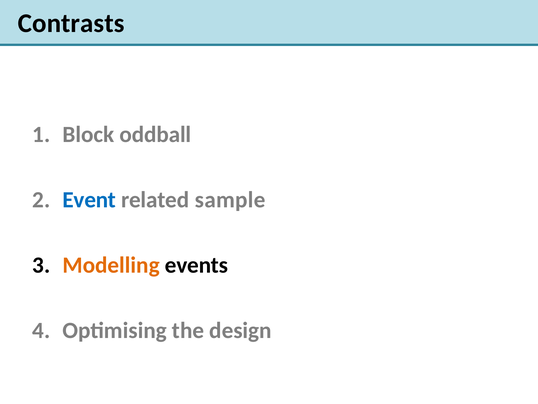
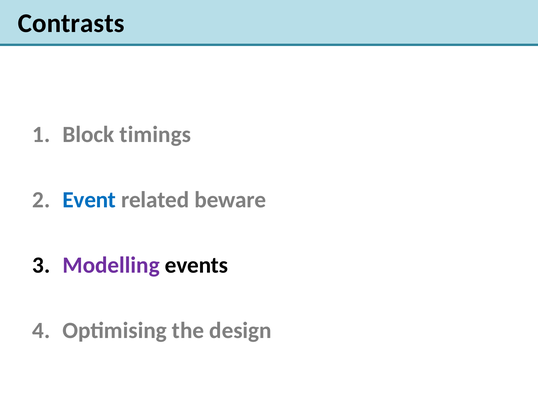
oddball: oddball -> timings (155, 134)
sample: sample -> beware (230, 200)
Modelling colour: orange -> purple (111, 265)
